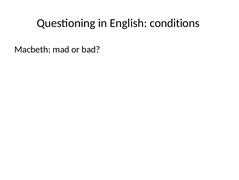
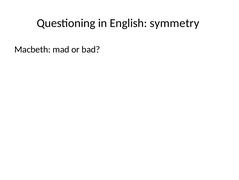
conditions: conditions -> symmetry (175, 23)
